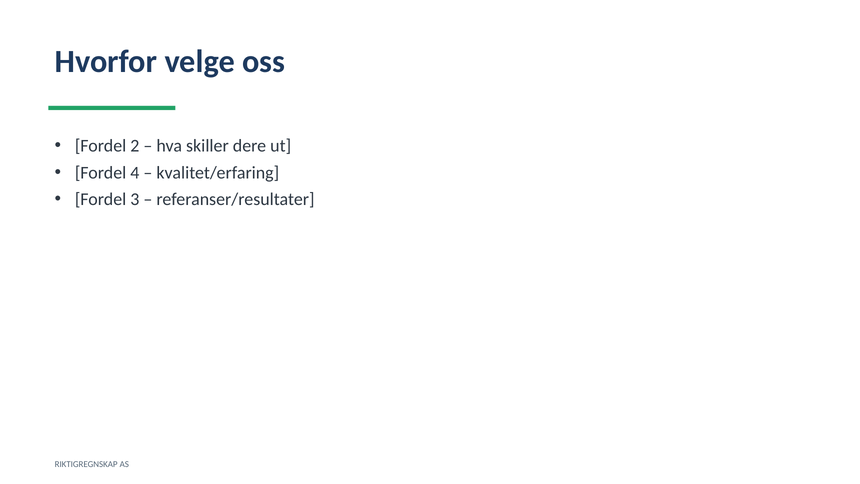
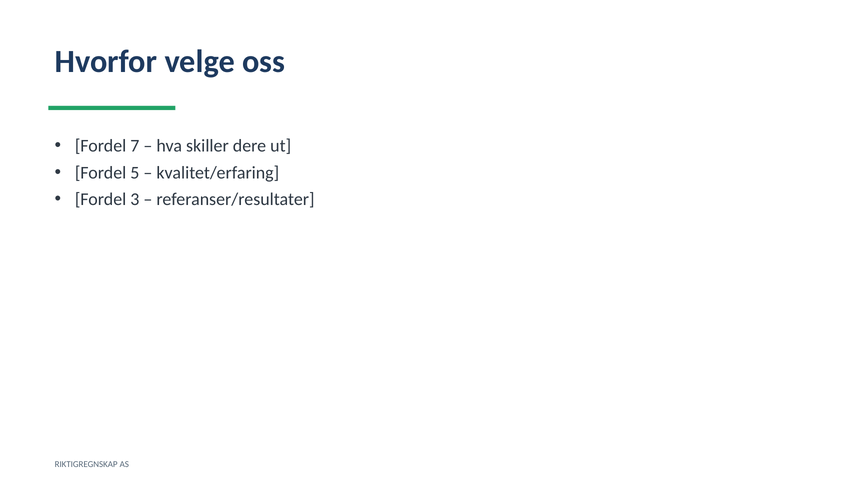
2: 2 -> 7 (135, 146)
4: 4 -> 5 (135, 173)
